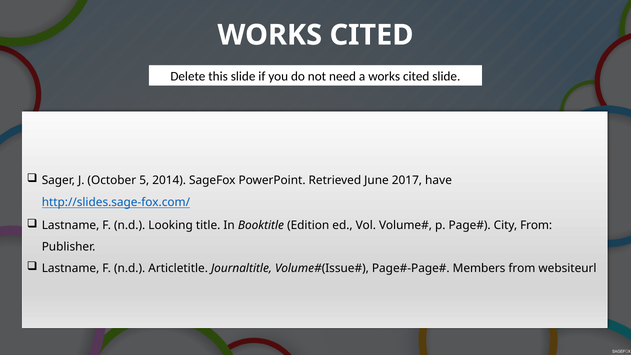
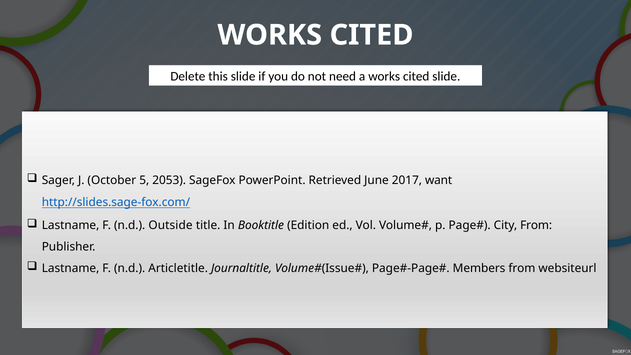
2014: 2014 -> 2053 (169, 180)
have: have -> want (439, 180)
Looking: Looking -> Outside (171, 226)
